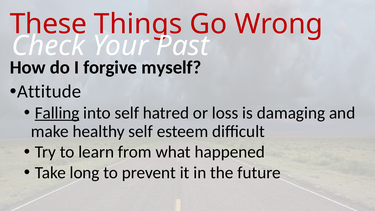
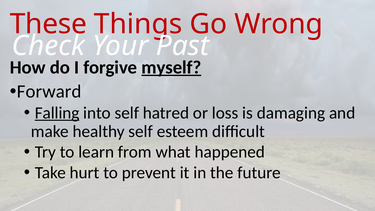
myself underline: none -> present (171, 67)
Attitude: Attitude -> Forward (49, 91)
long: long -> hurt (85, 173)
